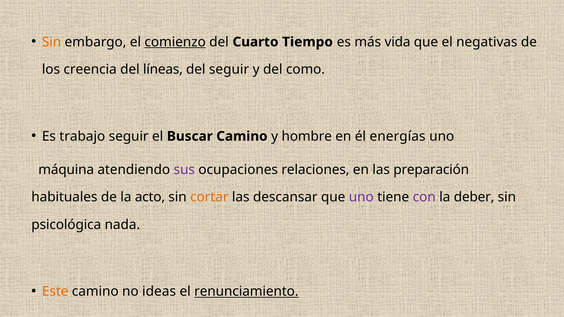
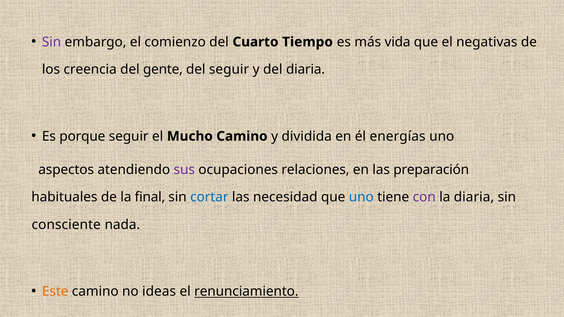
Sin colour: orange -> purple (52, 42)
comienzo underline: present -> none (175, 42)
líneas: líneas -> gente (163, 70)
del como: como -> diaria (305, 70)
trabajo: trabajo -> porque (82, 136)
Buscar: Buscar -> Mucho (190, 136)
hombre: hombre -> dividida (307, 136)
máquina: máquina -> aspectos (66, 170)
acto: acto -> final (150, 197)
cortar colour: orange -> blue (209, 197)
descansar: descansar -> necesidad (285, 197)
uno colour: purple -> blue (361, 197)
la deber: deber -> diaria (474, 197)
psicológica: psicológica -> consciente (66, 225)
